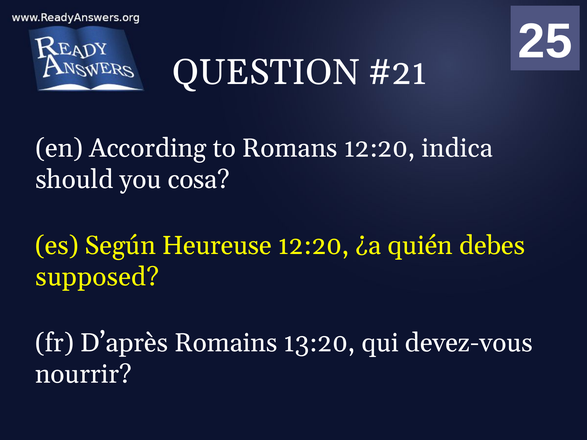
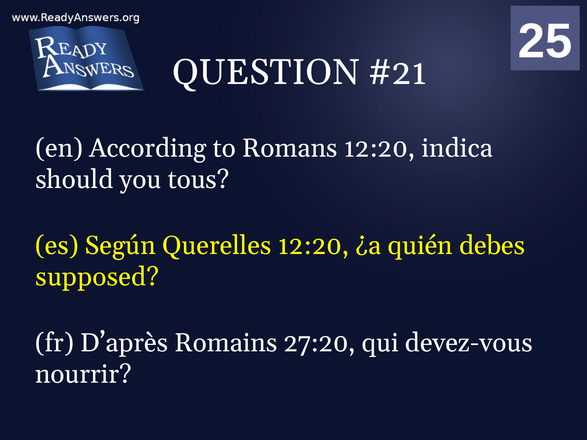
cosa: cosa -> tous (199, 180)
Heureuse: Heureuse -> Querelles (217, 246)
13:20: 13:20 -> 27:20 (319, 343)
